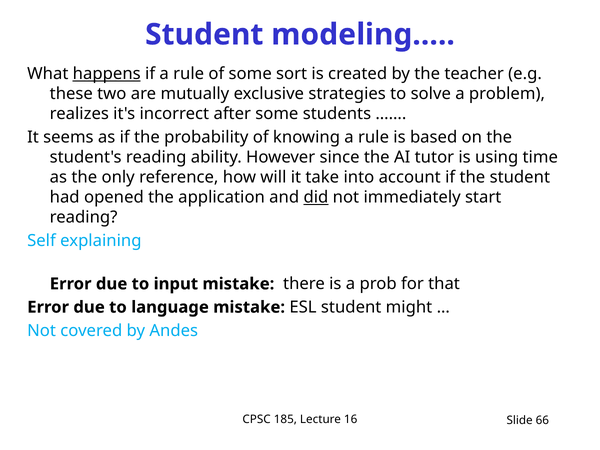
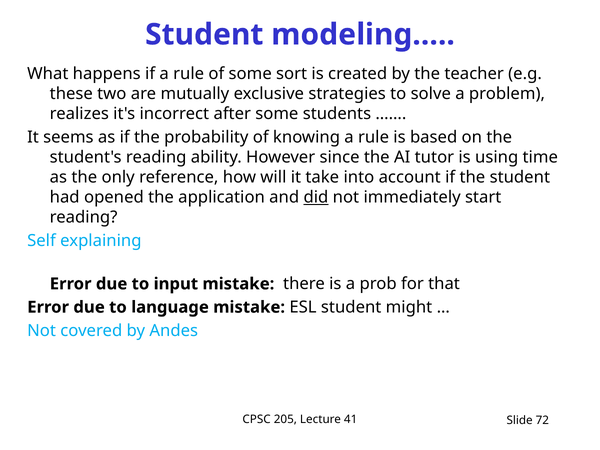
happens underline: present -> none (107, 74)
185: 185 -> 205 (285, 419)
16: 16 -> 41 (351, 419)
66: 66 -> 72 (542, 421)
